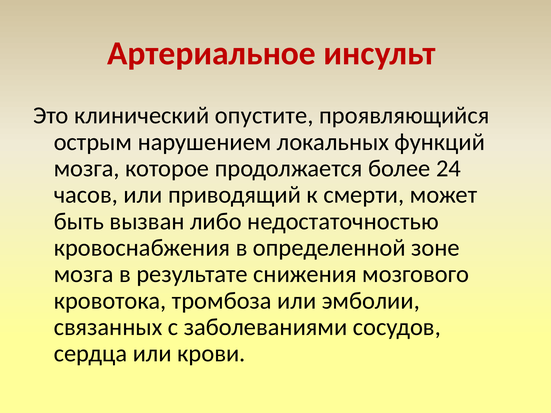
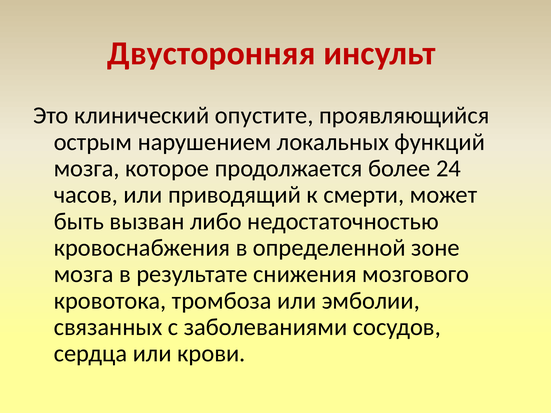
Артериальное: Артериальное -> Двусторонняя (211, 53)
